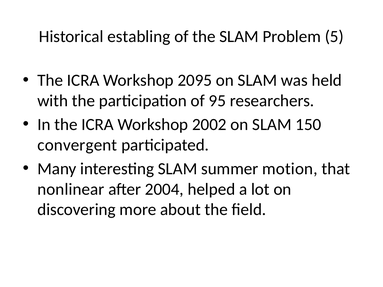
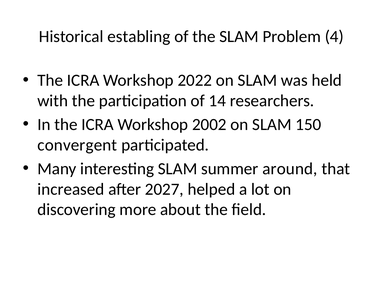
5: 5 -> 4 (334, 37)
2095: 2095 -> 2022 (195, 80)
95: 95 -> 14 (217, 101)
motion: motion -> around (290, 169)
nonlinear: nonlinear -> increased (71, 189)
2004: 2004 -> 2027 (164, 189)
